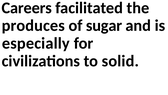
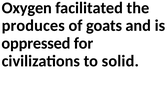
Careers: Careers -> Oxygen (27, 8)
sugar: sugar -> goats (104, 25)
especially: especially -> oppressed (36, 43)
